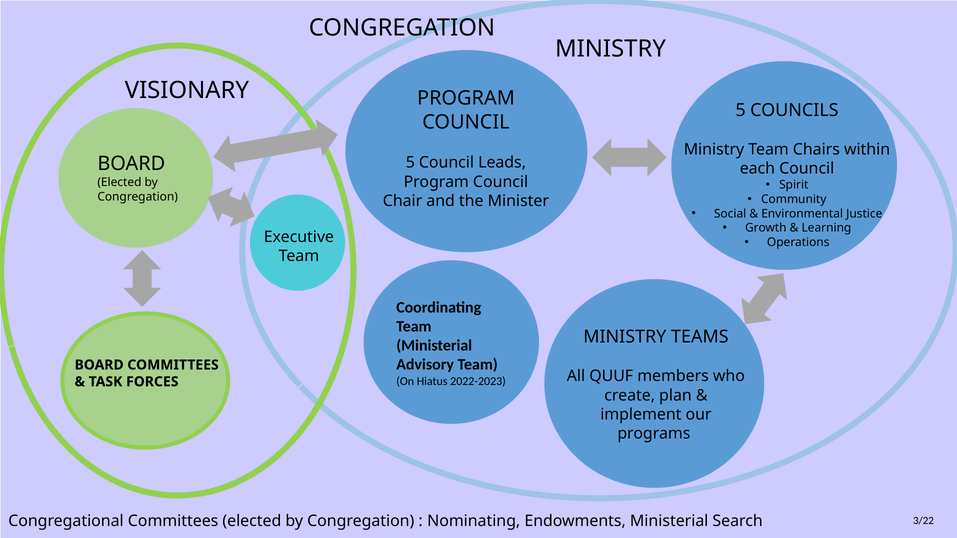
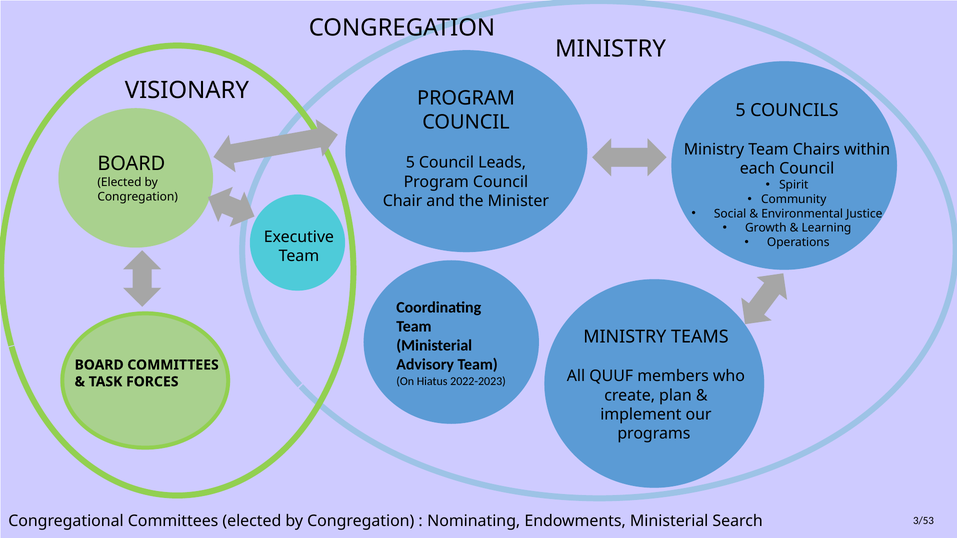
3/22: 3/22 -> 3/53 (923, 521)
